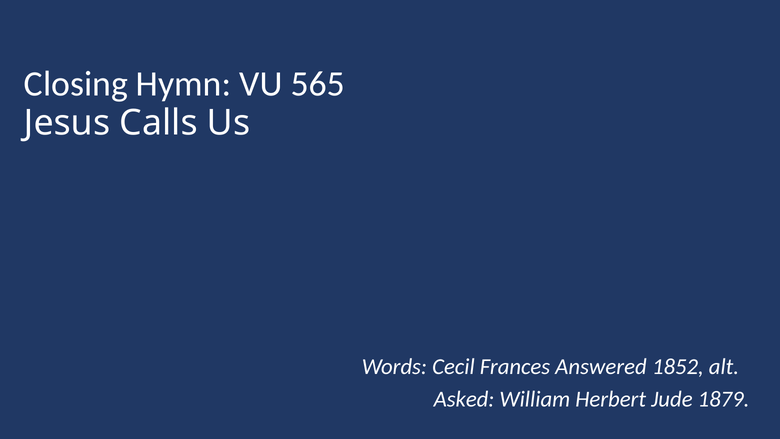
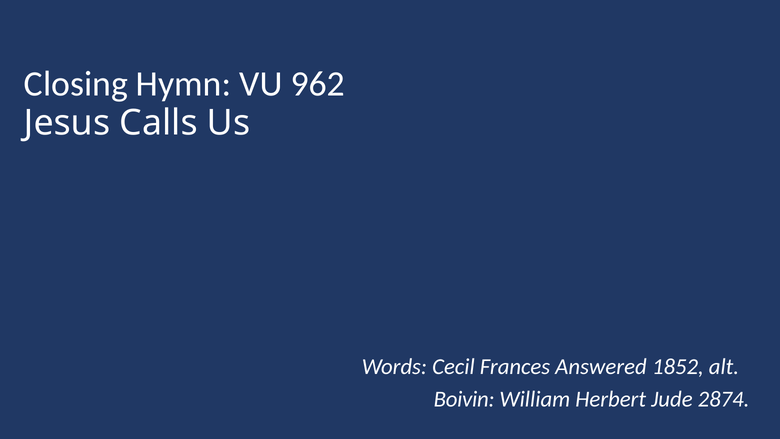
565: 565 -> 962 (318, 84)
Asked: Asked -> Boivin (464, 399)
1879: 1879 -> 2874 (724, 399)
